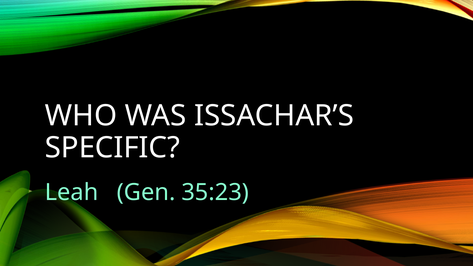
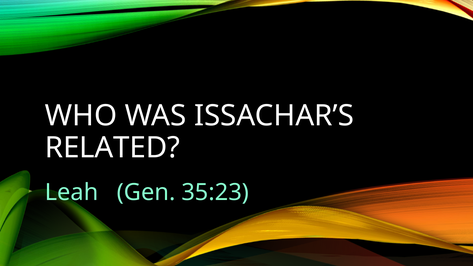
SPECIFIC: SPECIFIC -> RELATED (112, 148)
